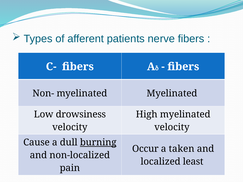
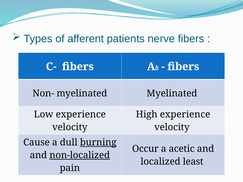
Low drowsiness: drowsiness -> experience (81, 114)
High myelinated: myelinated -> experience (185, 114)
taken: taken -> acetic (182, 149)
non-localized underline: none -> present (80, 155)
